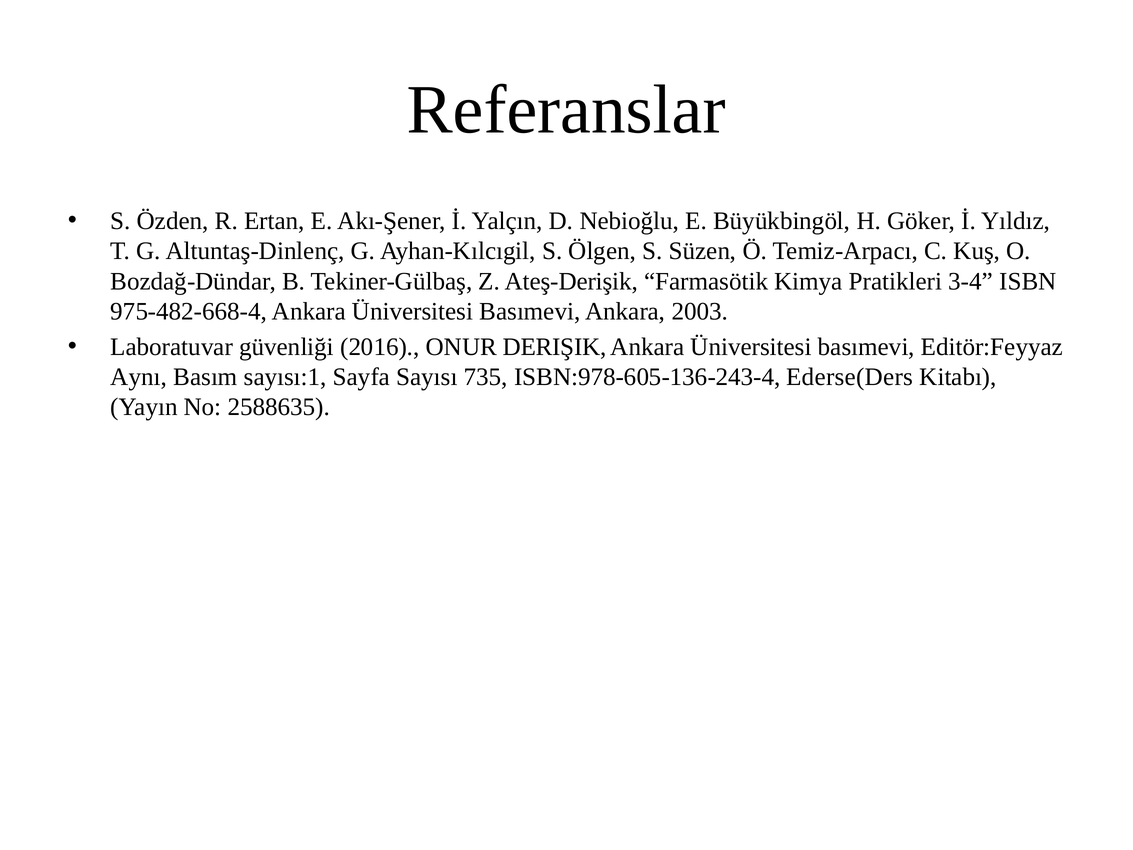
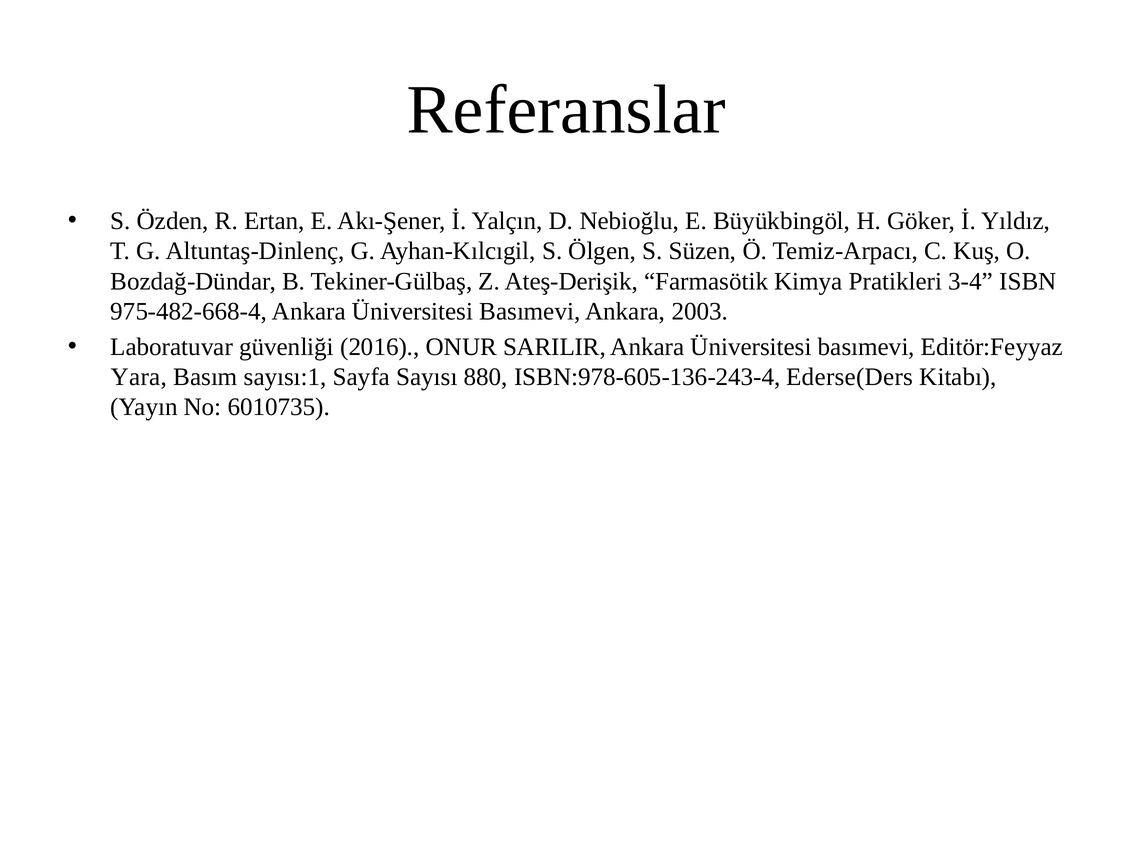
DERIŞIK: DERIŞIK -> SARILIR (554, 347)
Aynı: Aynı -> Yara (139, 377)
735: 735 -> 880 (486, 377)
2588635: 2588635 -> 6010735 (279, 407)
